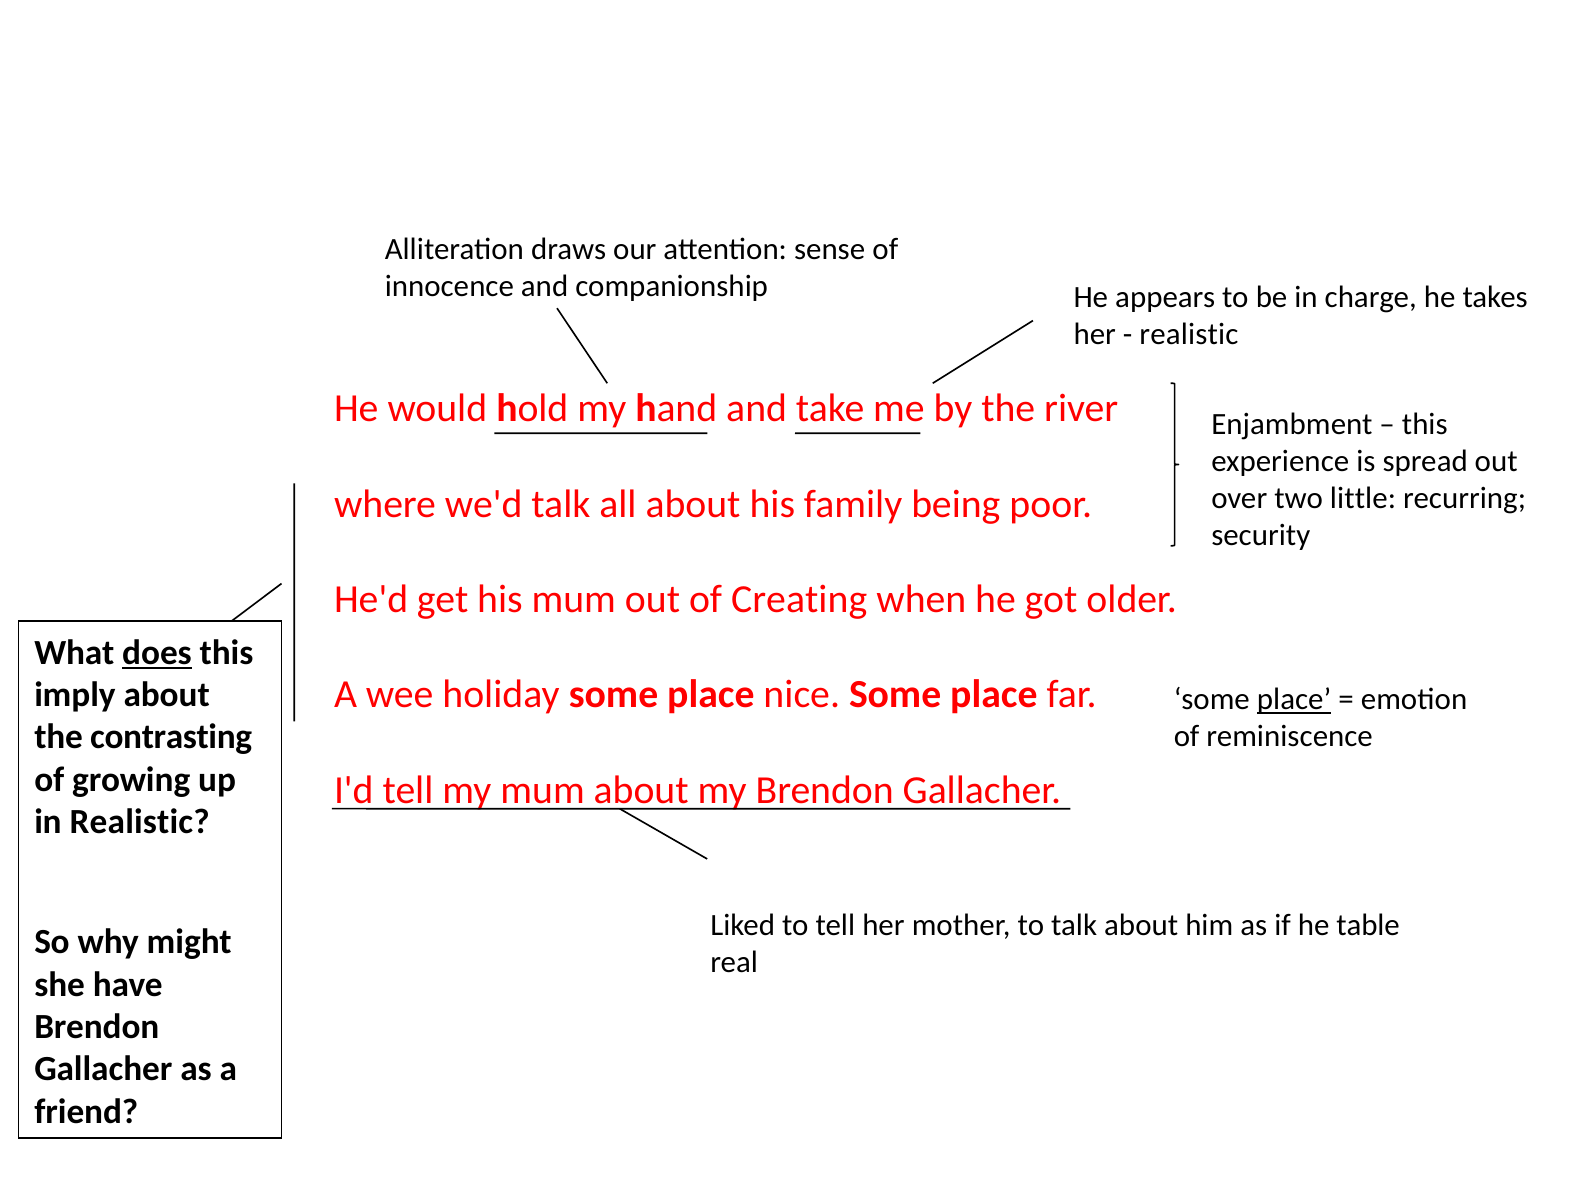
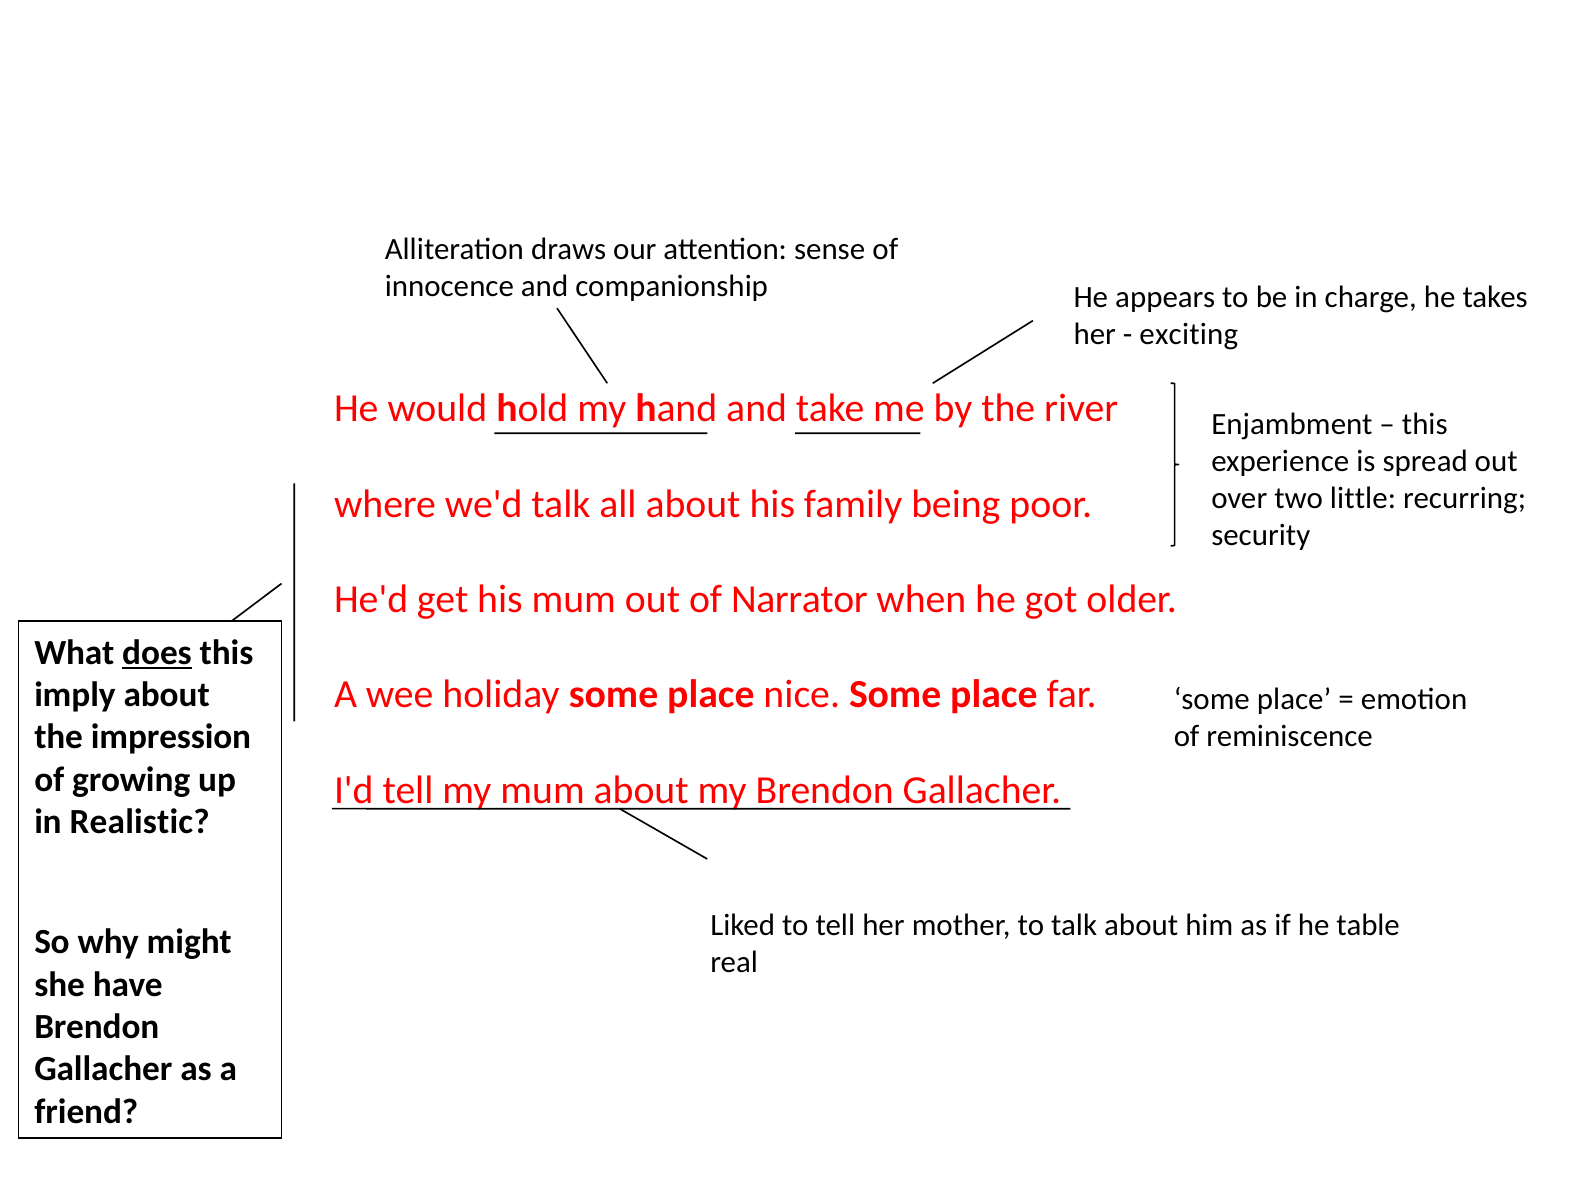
realistic: realistic -> exciting (1189, 334)
Creating: Creating -> Narrator (799, 600)
place underline: present -> none (1294, 700)
contrasting: contrasting -> impression (171, 738)
